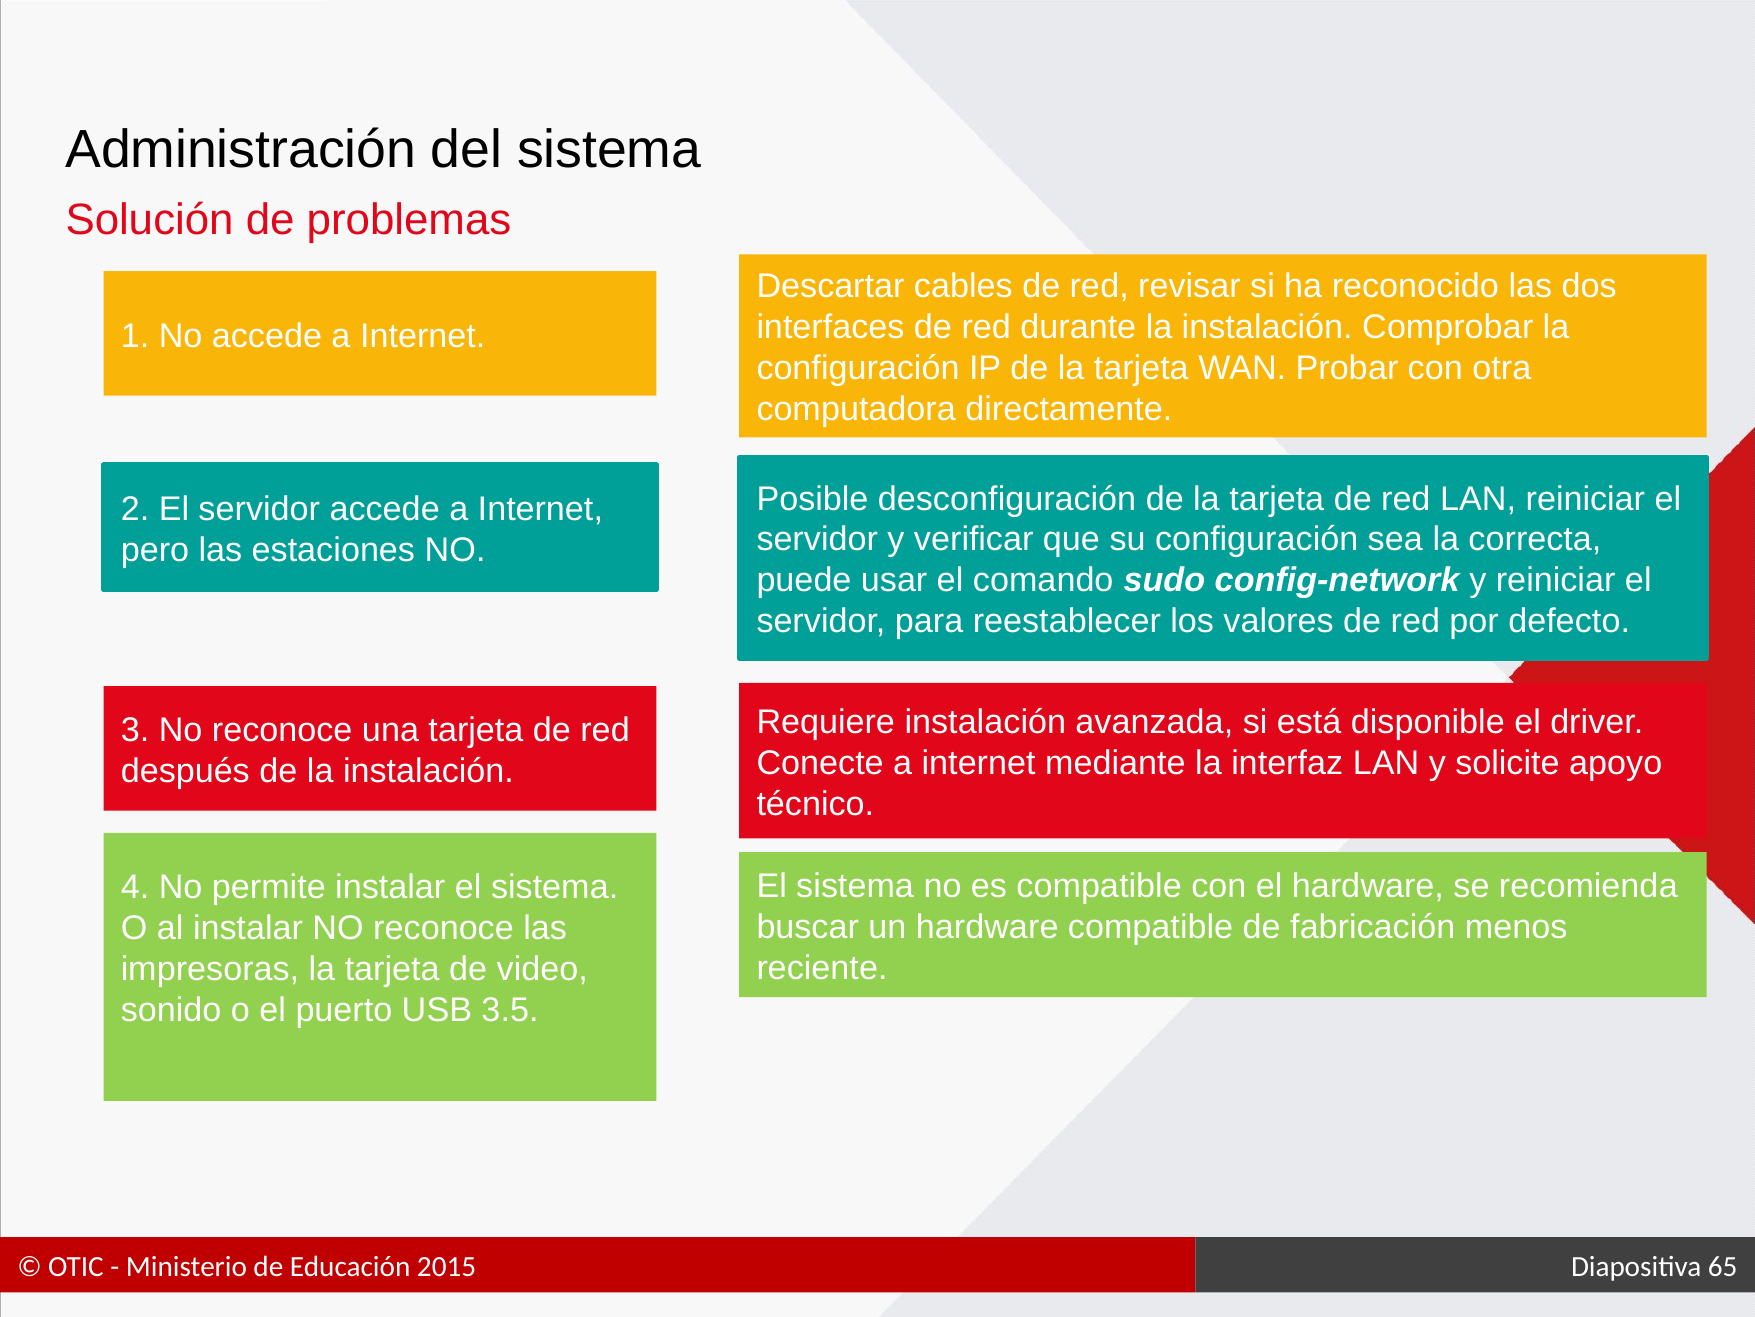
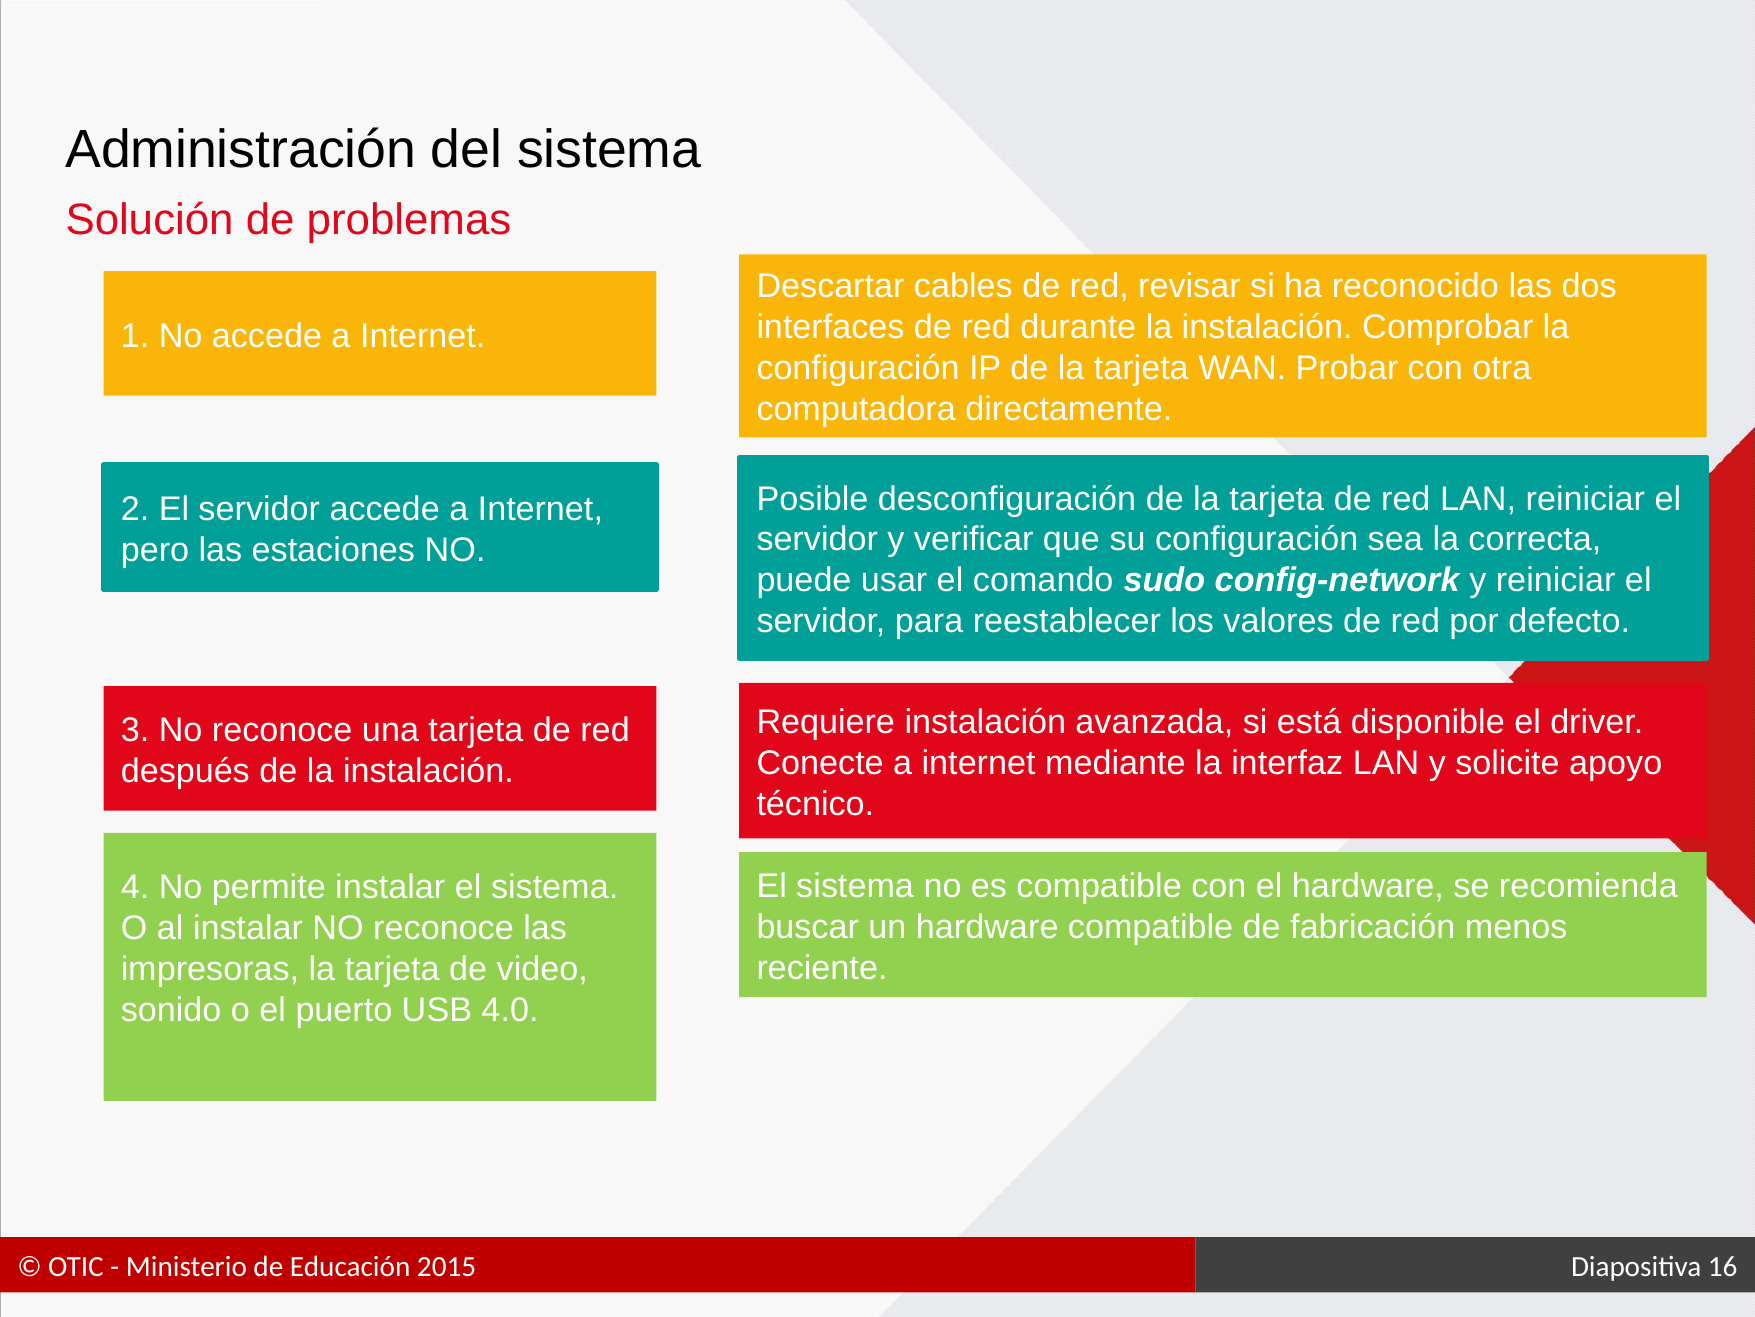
3.5: 3.5 -> 4.0 (510, 1010)
65: 65 -> 16 (1723, 1266)
